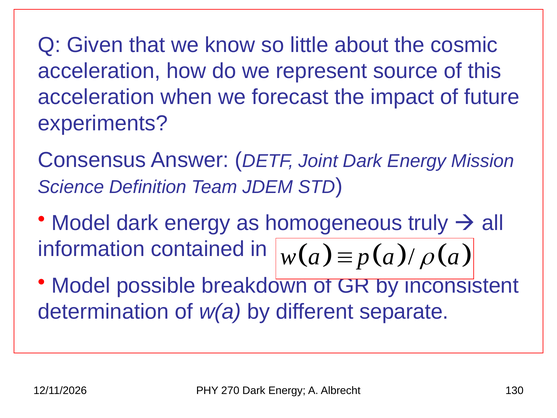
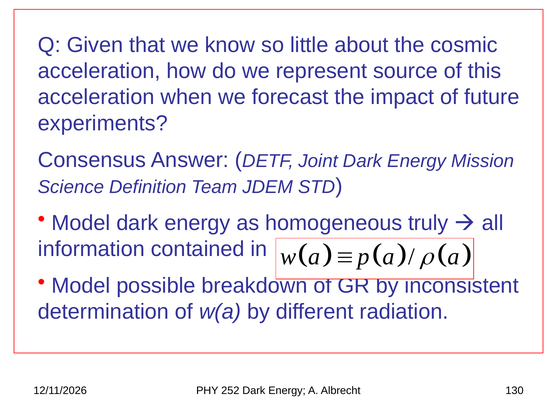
separate: separate -> radiation (404, 312)
270: 270 -> 252 (230, 390)
